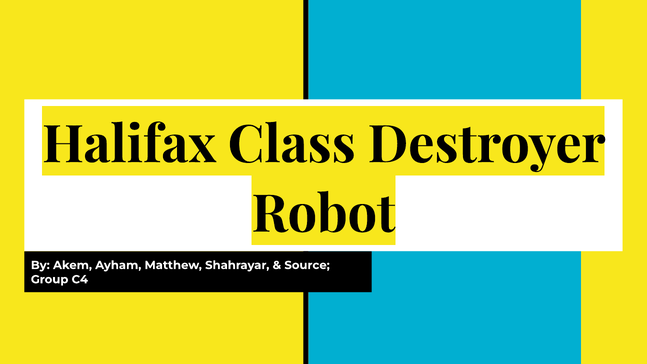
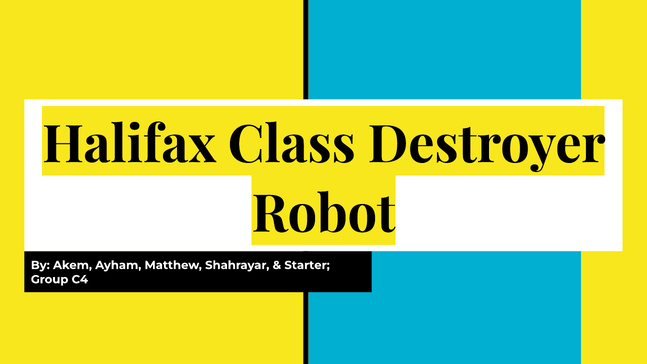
Source: Source -> Starter (307, 265)
